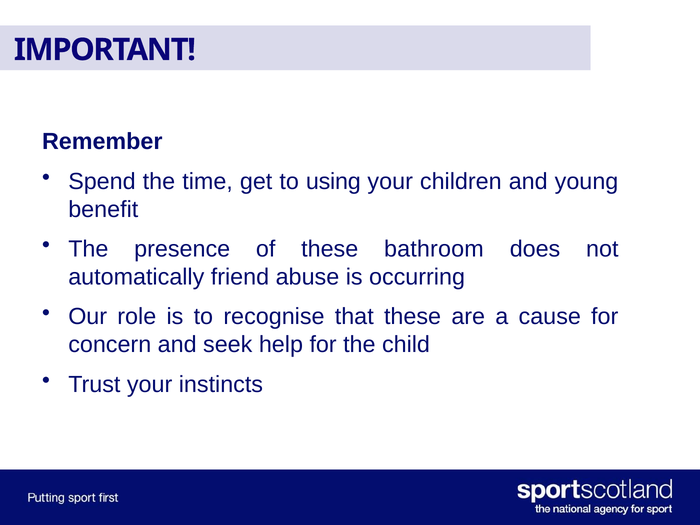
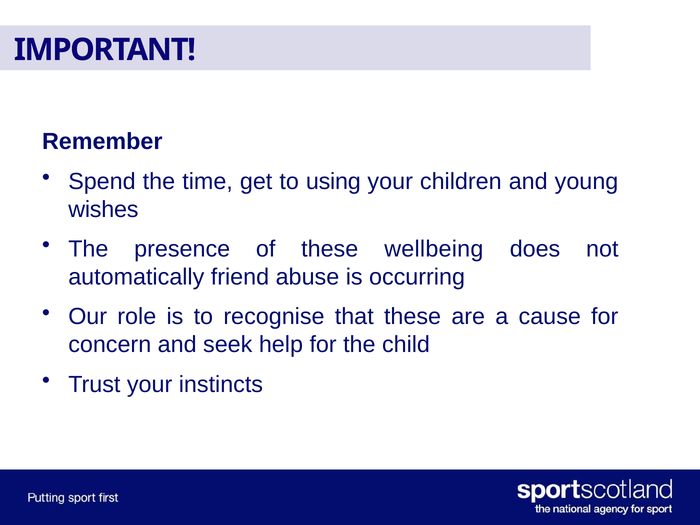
benefit: benefit -> wishes (103, 209)
bathroom: bathroom -> wellbeing (434, 249)
